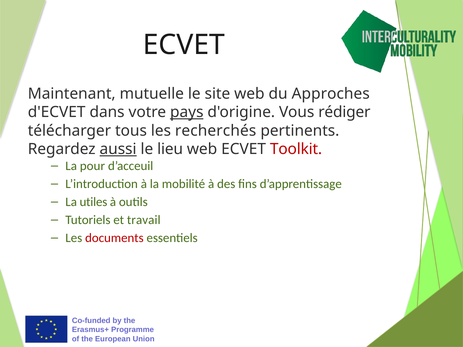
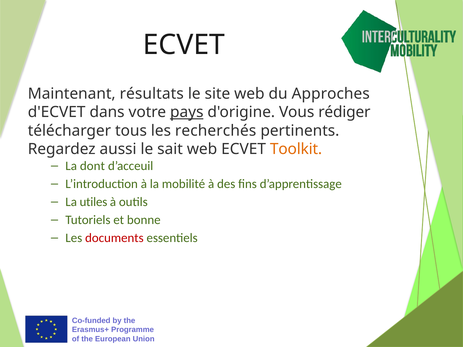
mutuelle: mutuelle -> résultats (152, 94)
aussi underline: present -> none (118, 149)
lieu: lieu -> sait (170, 149)
Toolkit colour: red -> orange (296, 149)
pour: pour -> dont (92, 166)
travail: travail -> bonne (144, 220)
